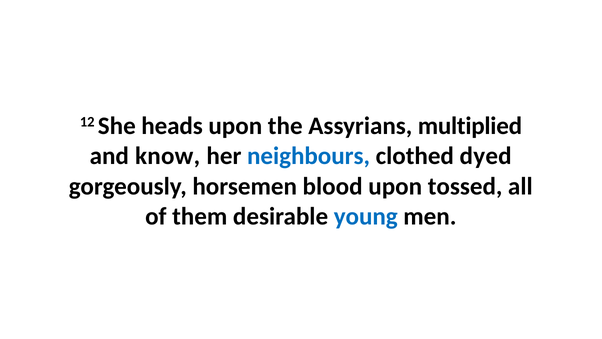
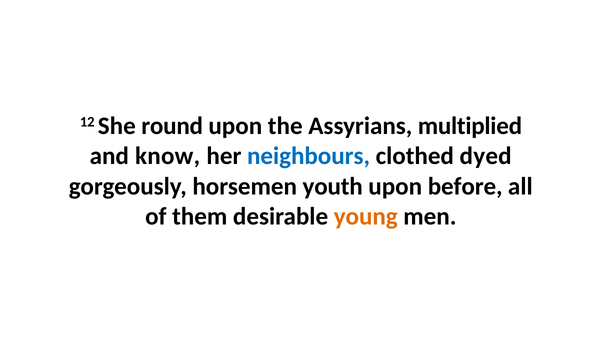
heads: heads -> round (172, 126)
blood: blood -> youth (333, 186)
tossed: tossed -> before (465, 186)
young colour: blue -> orange (366, 216)
